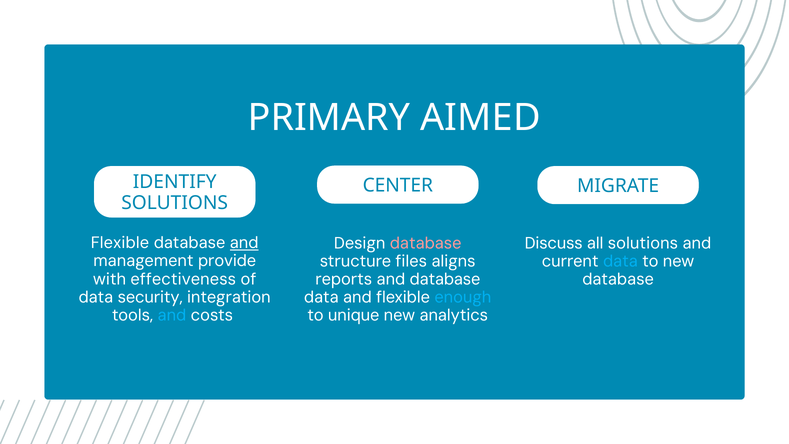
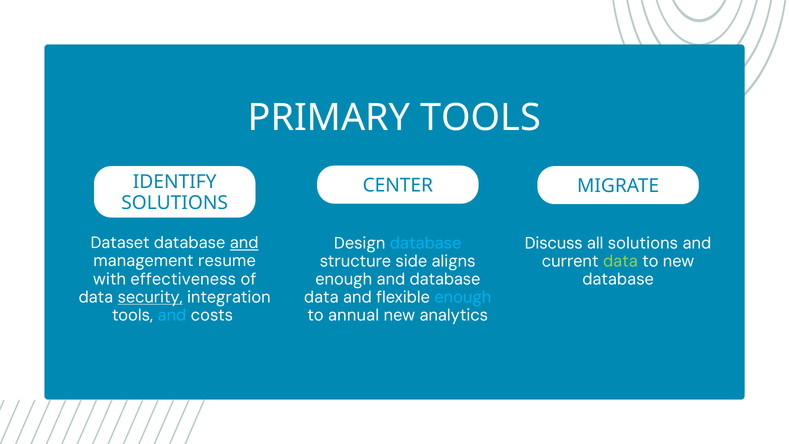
PRIMARY AIMED: AIMED -> TOOLS (480, 118)
Flexible: Flexible -> Dataset (120, 243)
database colour: pink -> light blue (426, 243)
provide: provide -> resume (227, 261)
files: files -> side (411, 261)
data colour: light blue -> light green (620, 261)
reports: reports -> enough (344, 279)
security underline: none -> present (150, 297)
unique: unique -> annual (354, 315)
